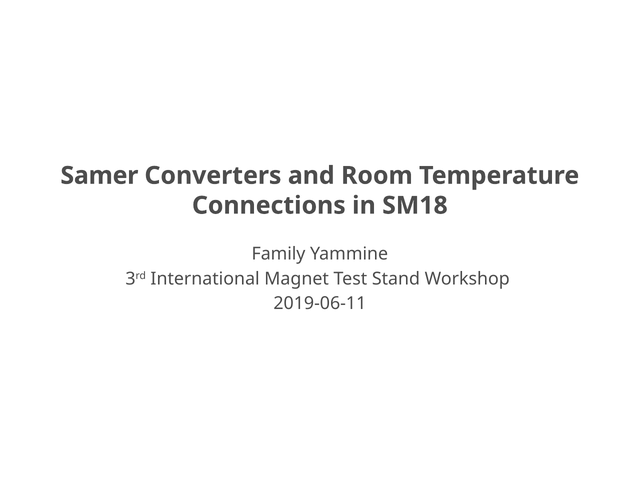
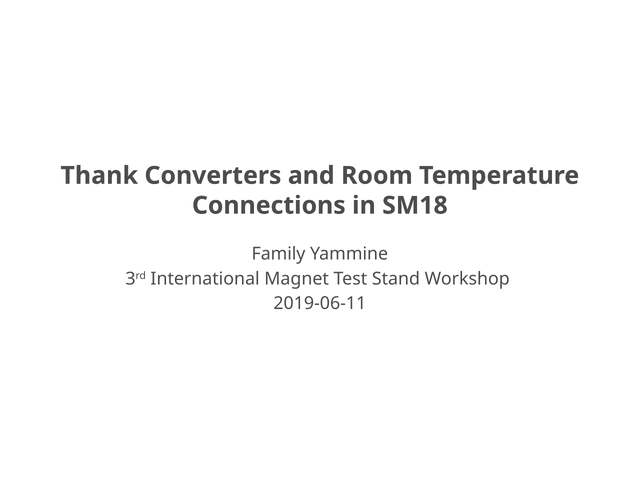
Samer: Samer -> Thank (99, 176)
